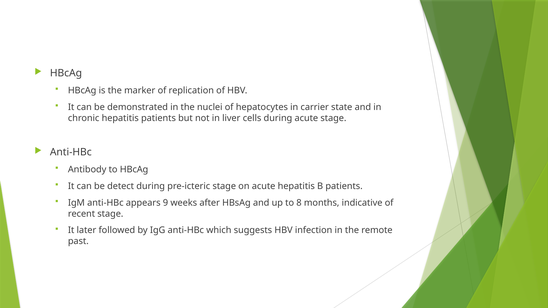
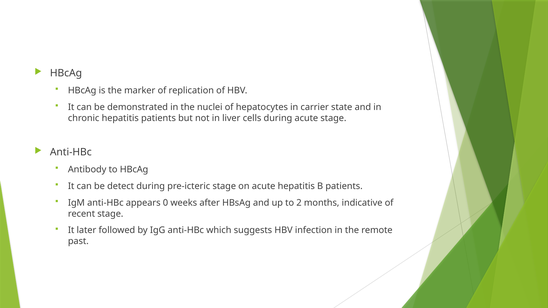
9: 9 -> 0 (165, 203)
8: 8 -> 2 (299, 203)
